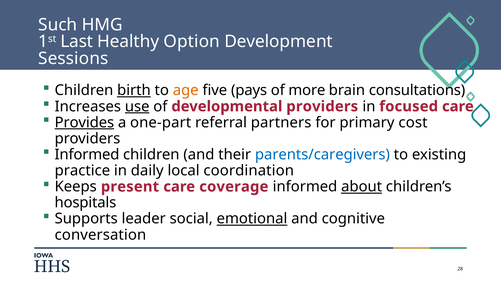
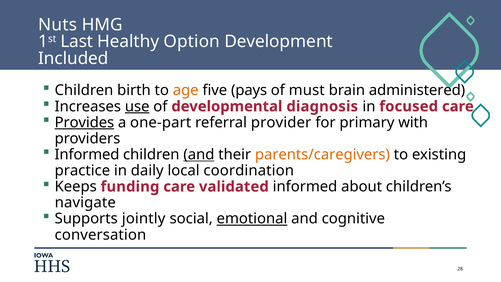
Such: Such -> Nuts (58, 25)
Sessions: Sessions -> Included (73, 58)
birth underline: present -> none (134, 90)
more: more -> must (307, 90)
consultations: consultations -> administered (417, 90)
developmental providers: providers -> diagnosis (322, 106)
partners: partners -> provider (281, 122)
cost: cost -> with (413, 122)
and underline: none -> present (199, 154)
parents/caregivers colour: blue -> orange (322, 154)
present: present -> funding (130, 187)
coverage: coverage -> validated (234, 187)
about underline: present -> none (362, 187)
hospitals: hospitals -> navigate (85, 203)
leader: leader -> jointly (144, 219)
